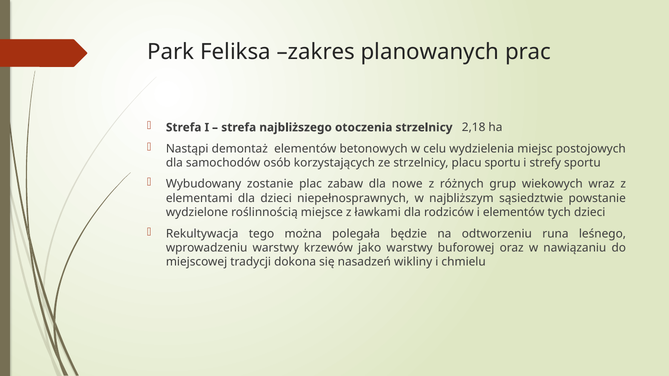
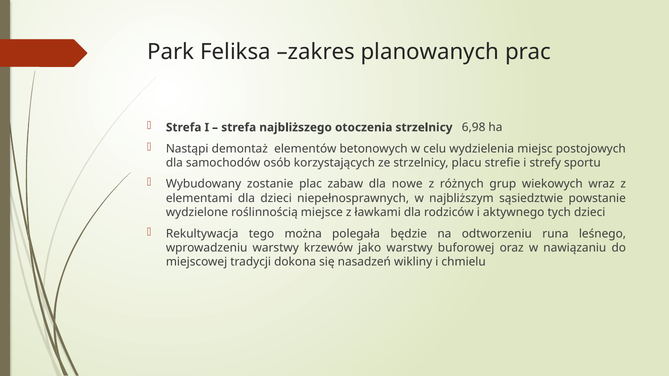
2,18: 2,18 -> 6,98 (474, 128)
placu sportu: sportu -> strefie (502, 163)
i elementów: elementów -> aktywnego (514, 213)
